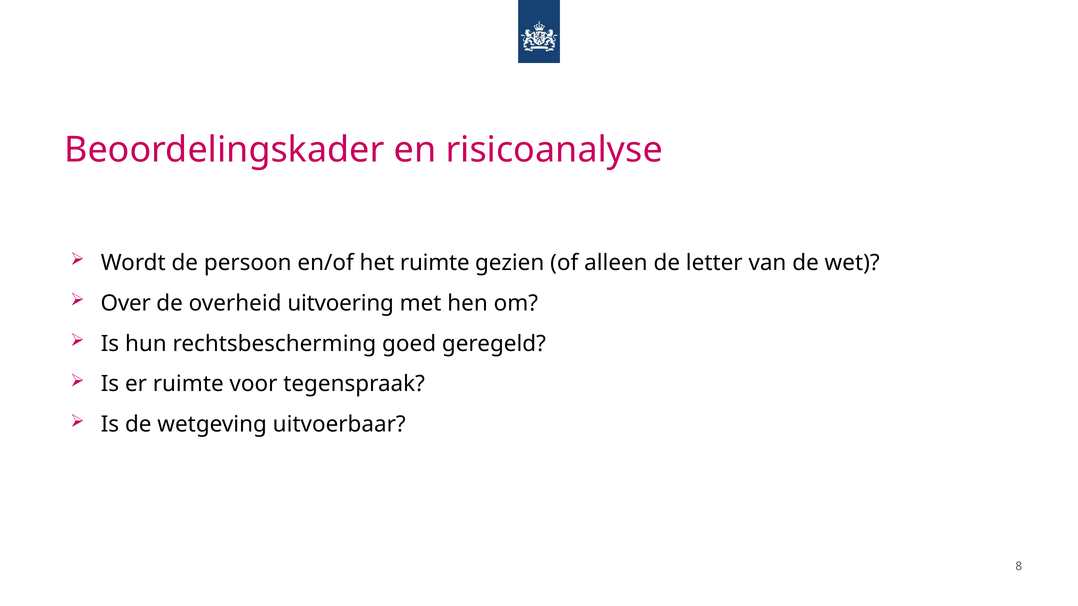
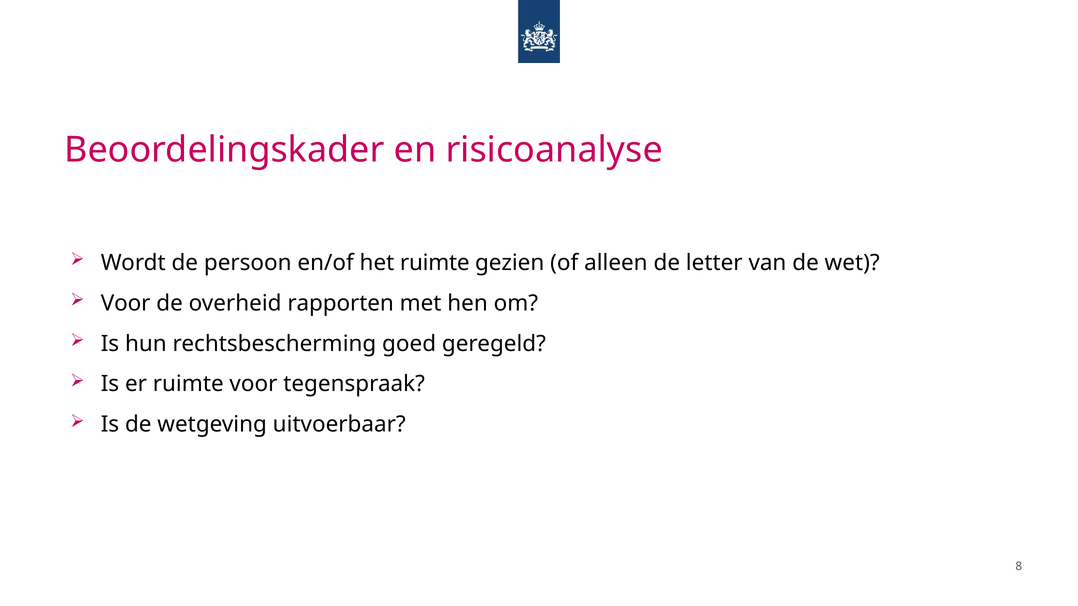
Over: Over -> Voor (126, 303)
uitvoering: uitvoering -> rapporten (341, 303)
